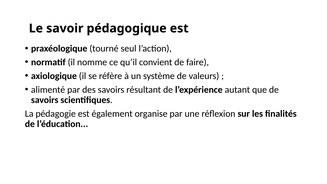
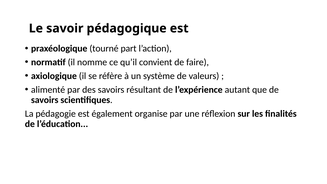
seul: seul -> part (129, 48)
